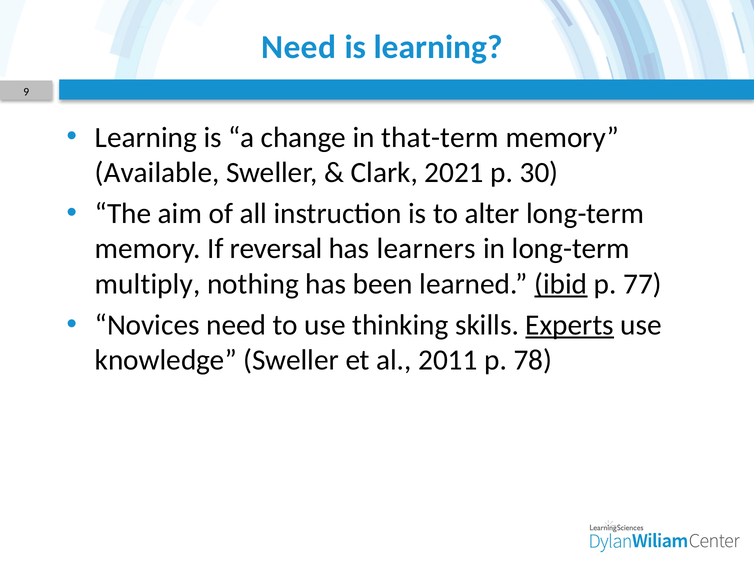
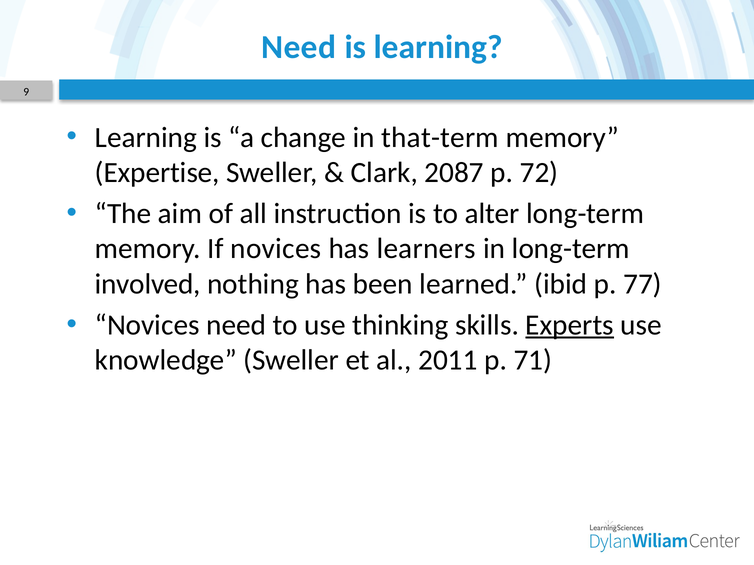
Available: Available -> Expertise (157, 173)
2021: 2021 -> 2087 (454, 173)
30: 30 -> 72 (539, 173)
If reversal: reversal -> novices (276, 249)
multiply: multiply -> involved (148, 284)
ibid underline: present -> none (561, 284)
78: 78 -> 71 (533, 360)
